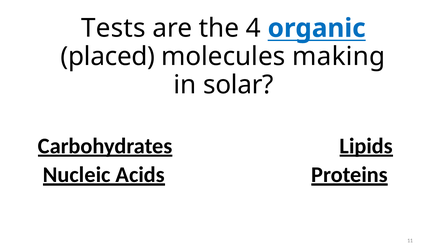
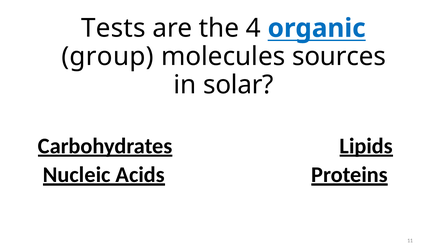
placed: placed -> group (108, 56)
making: making -> sources (339, 56)
